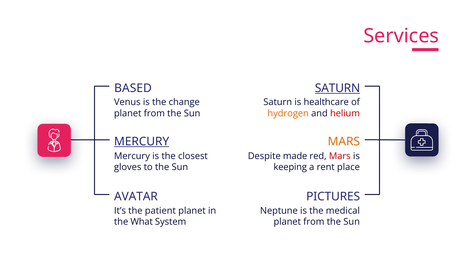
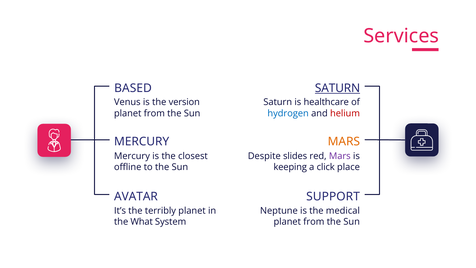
change: change -> version (184, 102)
hydrogen colour: orange -> blue (288, 113)
MERCURY underline: present -> none (142, 142)
made: made -> slides (295, 156)
Mars colour: red -> purple (340, 156)
gloves: gloves -> offline (128, 167)
rent: rent -> click (326, 167)
PICTURES: PICTURES -> SUPPORT (333, 196)
patient: patient -> terribly (160, 211)
